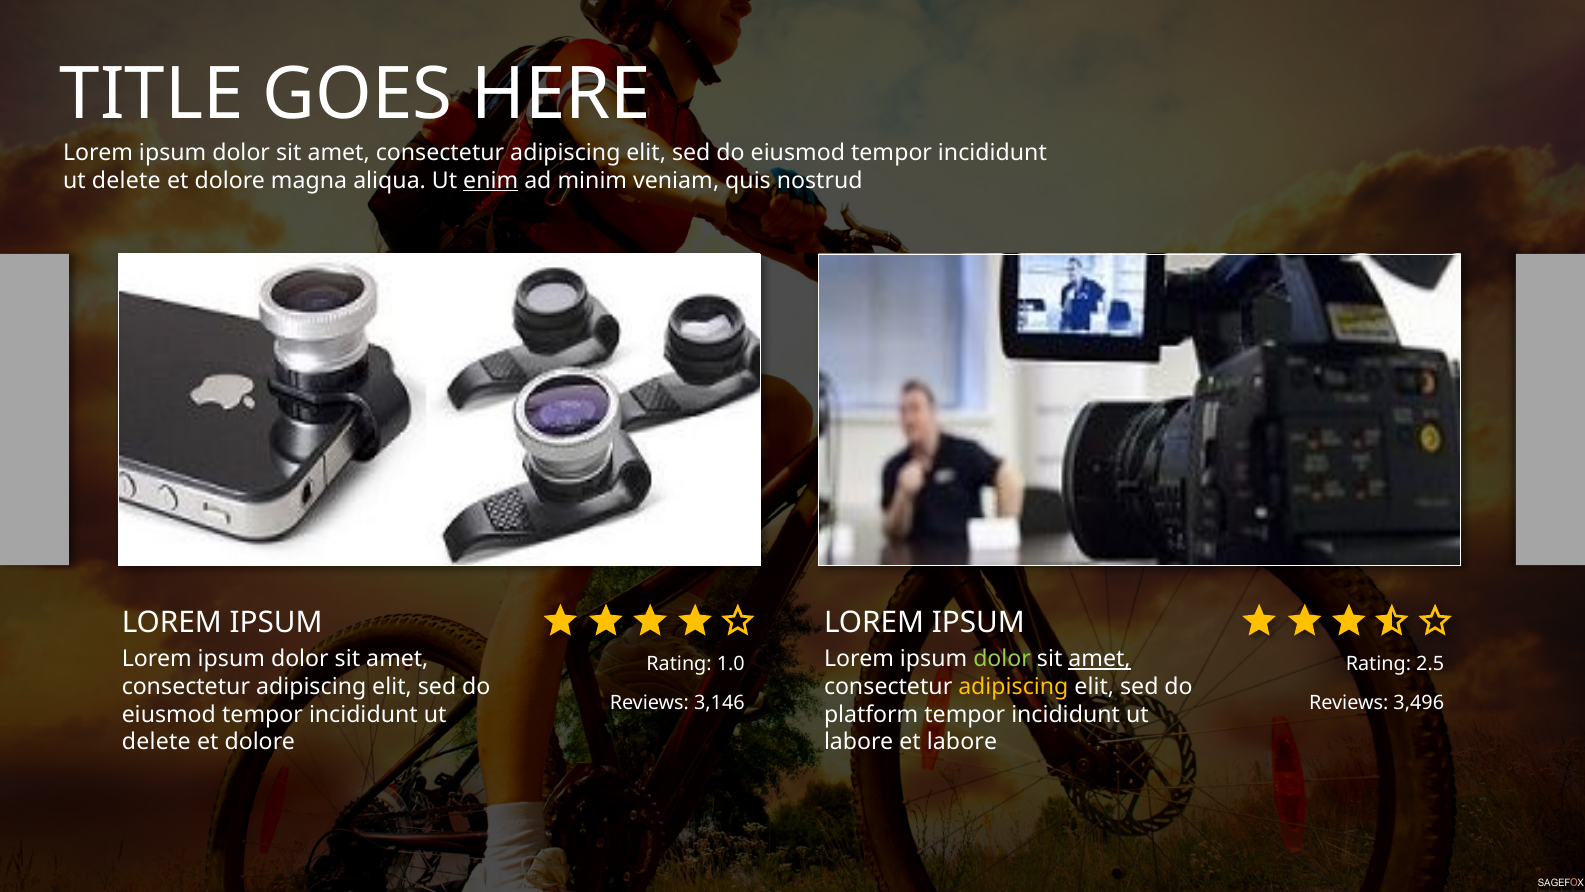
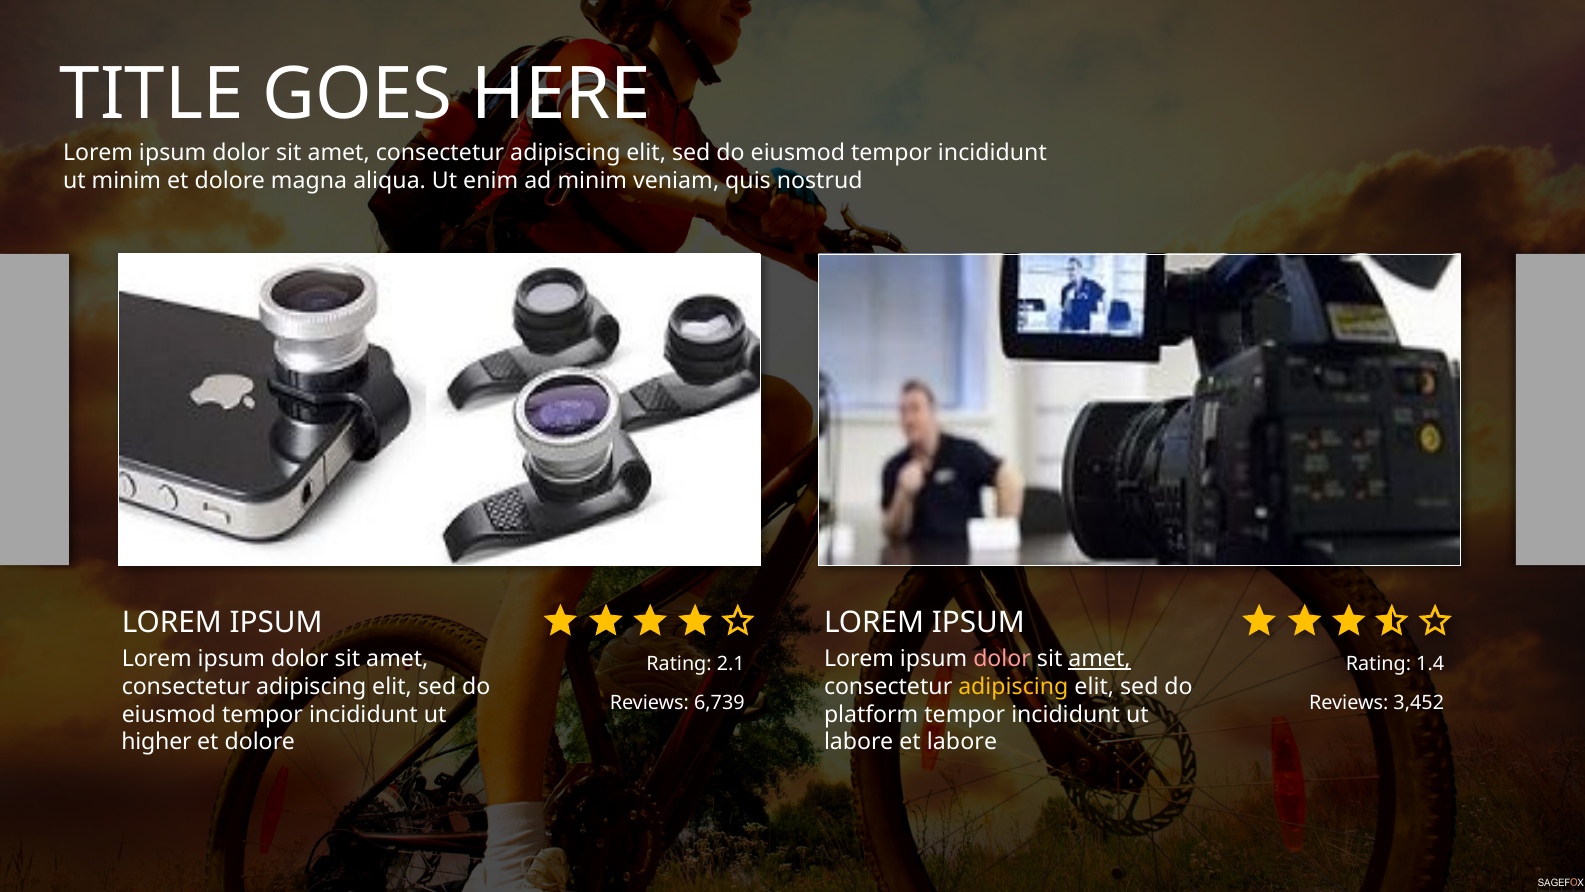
delete: delete -> minim (126, 181)
enim underline: present -> none (491, 181)
dolor colour: light green -> pink (1002, 659)
1.0: 1.0 -> 2.1 (731, 663)
2.5: 2.5 -> 1.4 (1430, 663)
3,146: 3,146 -> 6,739 (719, 703)
3,496: 3,496 -> 3,452 (1419, 703)
delete: delete -> higher (157, 742)
